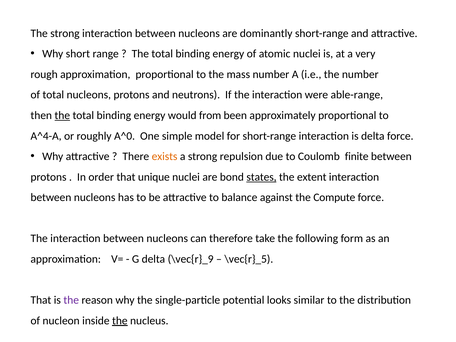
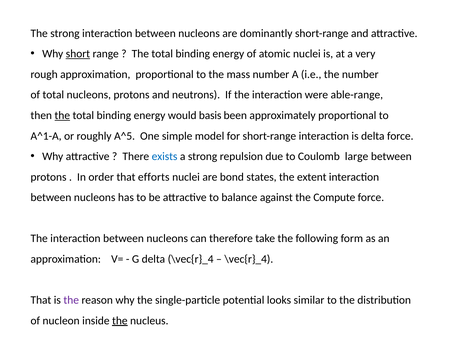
short underline: none -> present (78, 54)
from: from -> basis (210, 115)
A^4-A: A^4-A -> A^1-A (46, 136)
A^0: A^0 -> A^5 (125, 136)
exists colour: orange -> blue (165, 156)
finite: finite -> large (357, 156)
unique: unique -> efforts (154, 177)
states underline: present -> none (262, 177)
delta \vec{r}_9: \vec{r}_9 -> \vec{r}_4 (191, 259)
\vec{r}_5: \vec{r}_5 -> \vec{r}_4 (249, 259)
